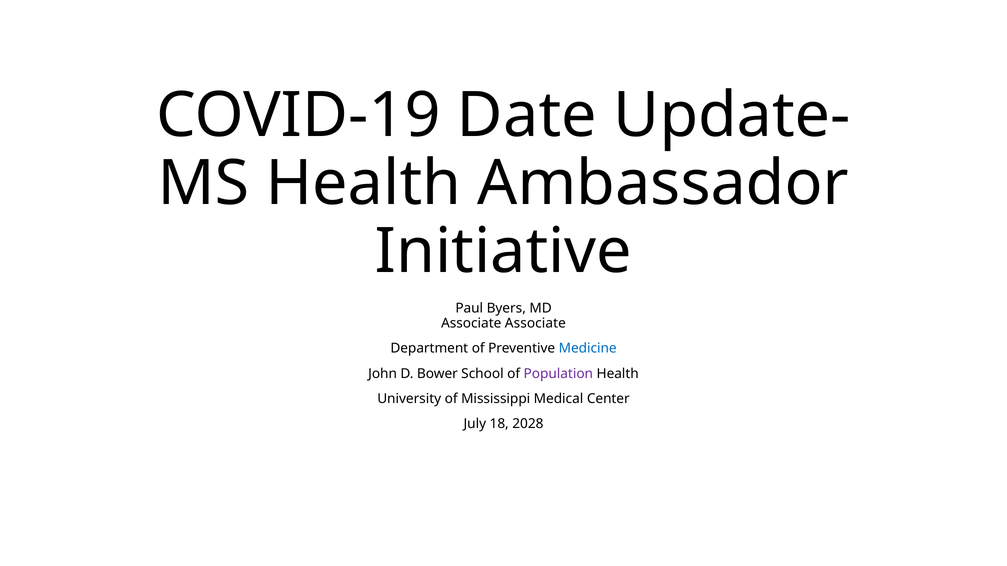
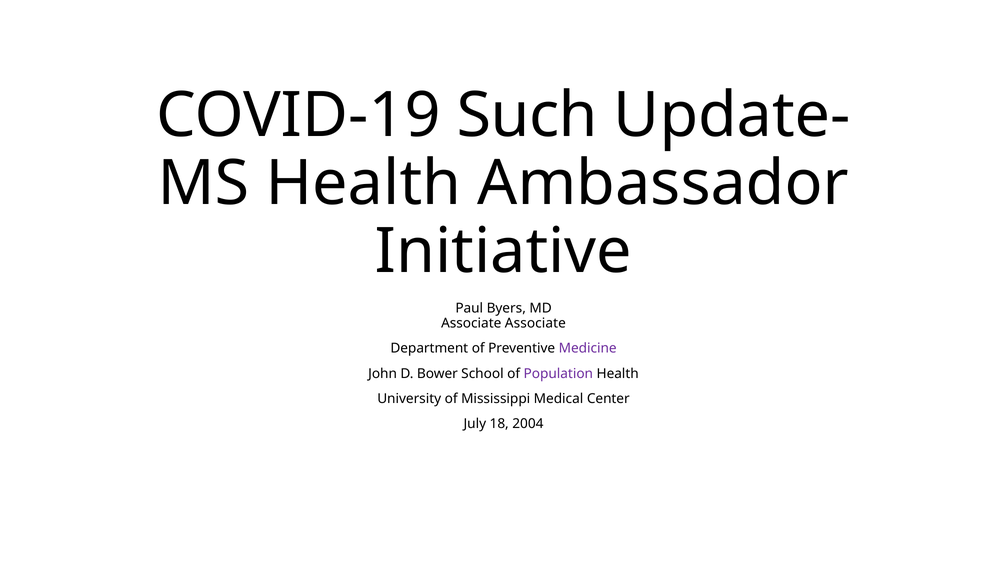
Date: Date -> Such (527, 116)
Medicine colour: blue -> purple (588, 349)
2028: 2028 -> 2004 (528, 424)
